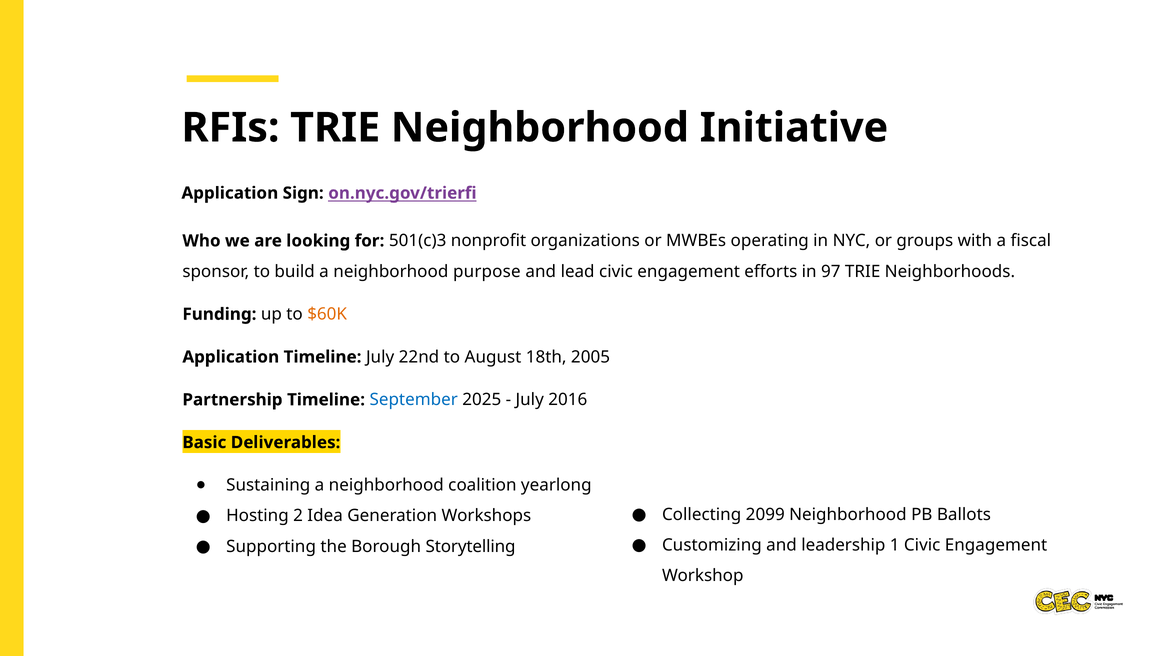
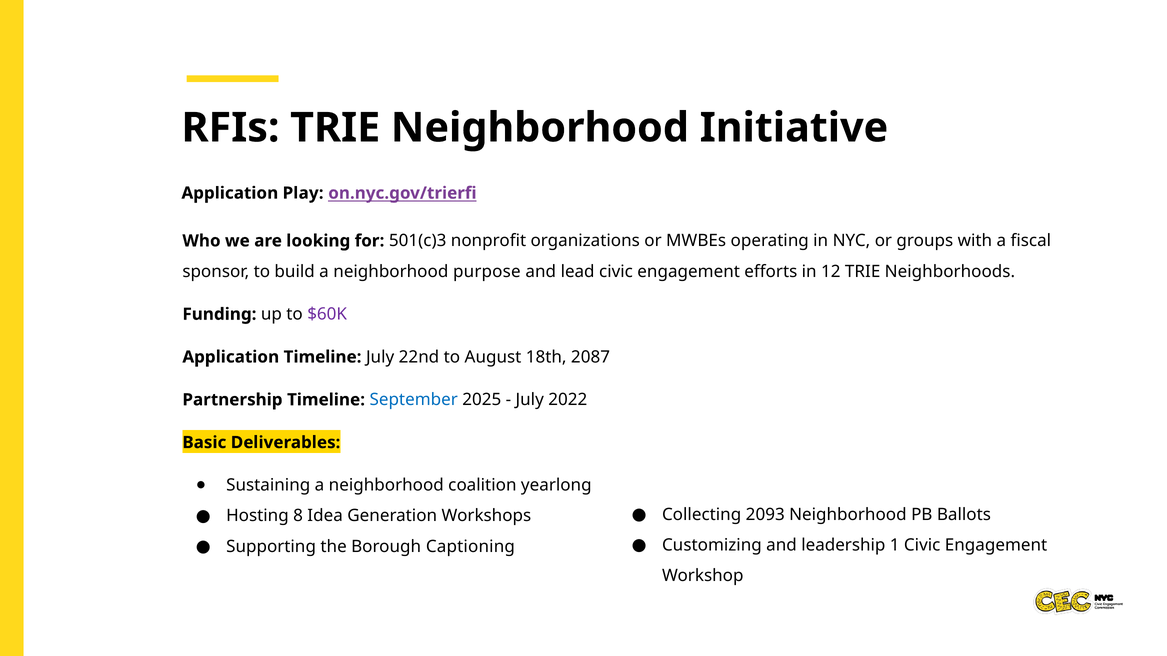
Sign: Sign -> Play (303, 193)
97: 97 -> 12 (831, 272)
$60K colour: orange -> purple (327, 314)
2005: 2005 -> 2087 (590, 357)
2016: 2016 -> 2022 (568, 400)
2099: 2099 -> 2093 (765, 515)
2: 2 -> 8 (298, 516)
Storytelling: Storytelling -> Captioning (470, 547)
